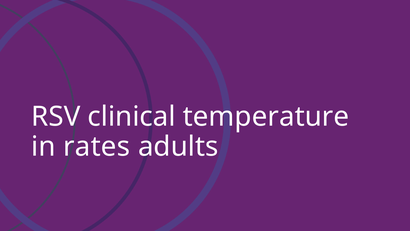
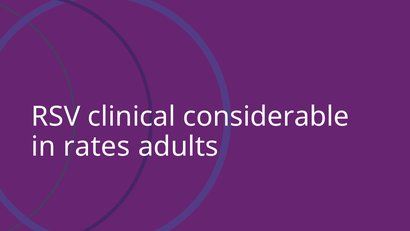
temperature: temperature -> considerable (266, 117)
